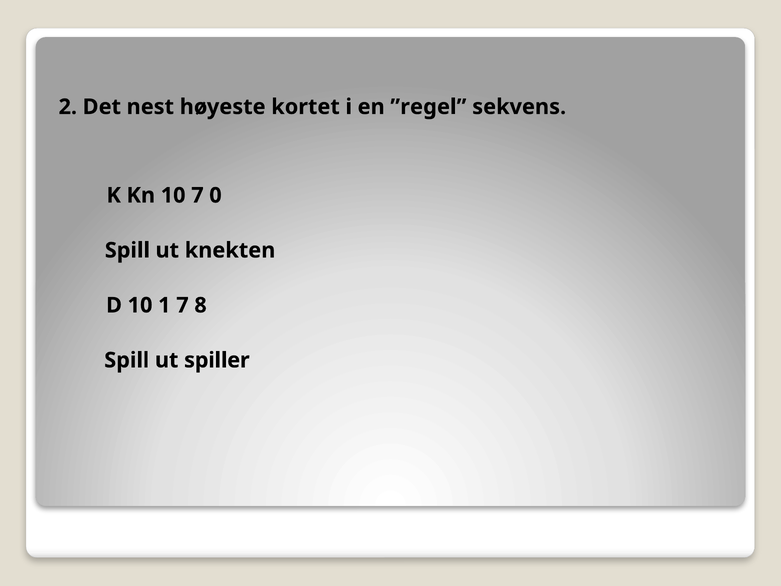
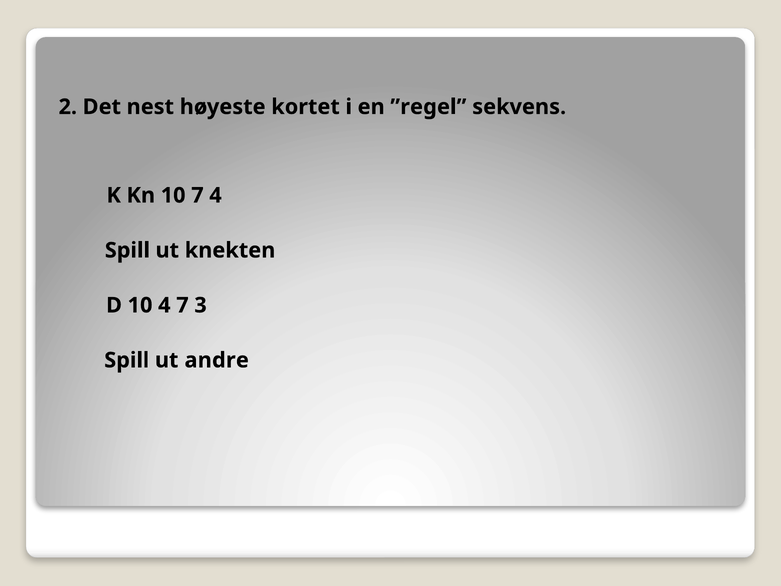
7 0: 0 -> 4 (215, 195)
10 1: 1 -> 4 (164, 305)
8: 8 -> 3 (201, 305)
spiller: spiller -> andre (217, 360)
